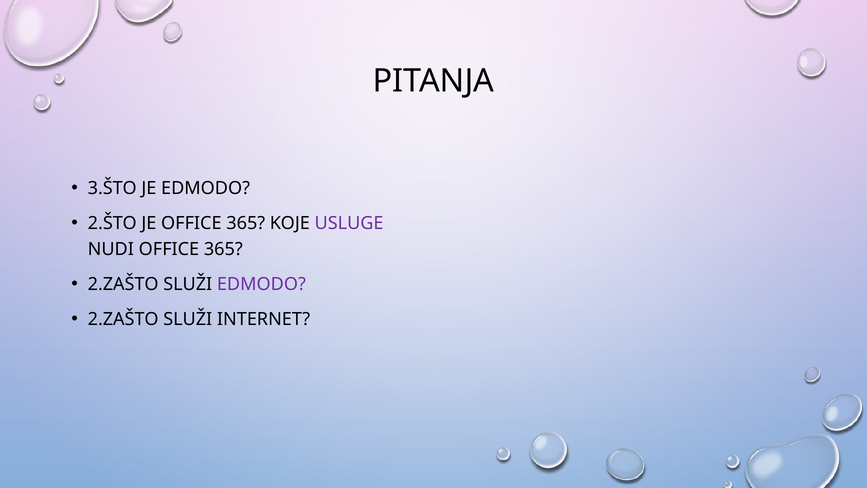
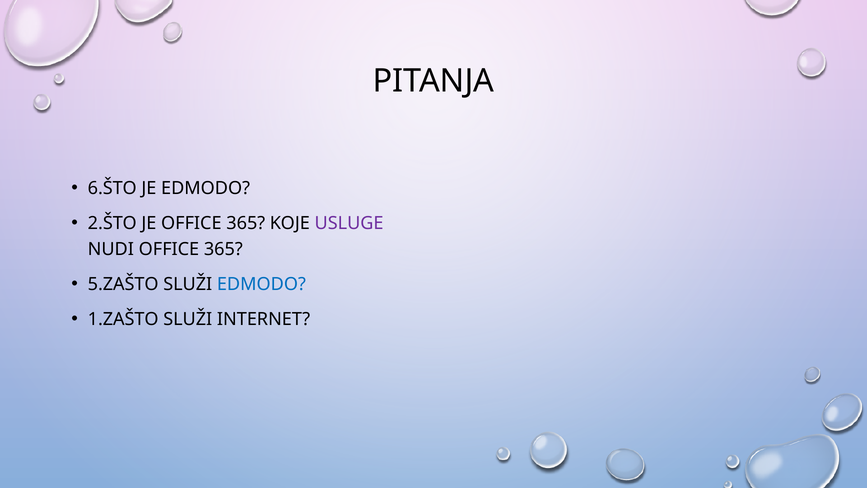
3.ŠTO: 3.ŠTO -> 6.ŠTO (112, 188)
2.ZAŠTO: 2.ZAŠTO -> 5.ZAŠTO (123, 284)
EDMODO colour: purple -> blue (261, 284)
2.ZAŠTO: 2.ZAŠTO -> 1.ZAŠTO (123, 319)
